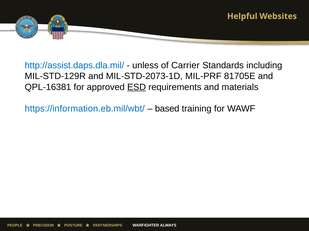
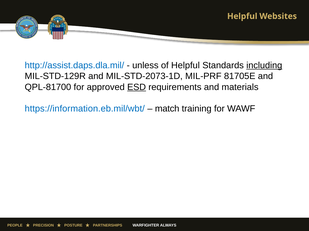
of Carrier: Carrier -> Helpful (185, 65)
including underline: none -> present (264, 65)
QPL-16381: QPL-16381 -> QPL-81700 (48, 87)
based: based -> match (167, 109)
